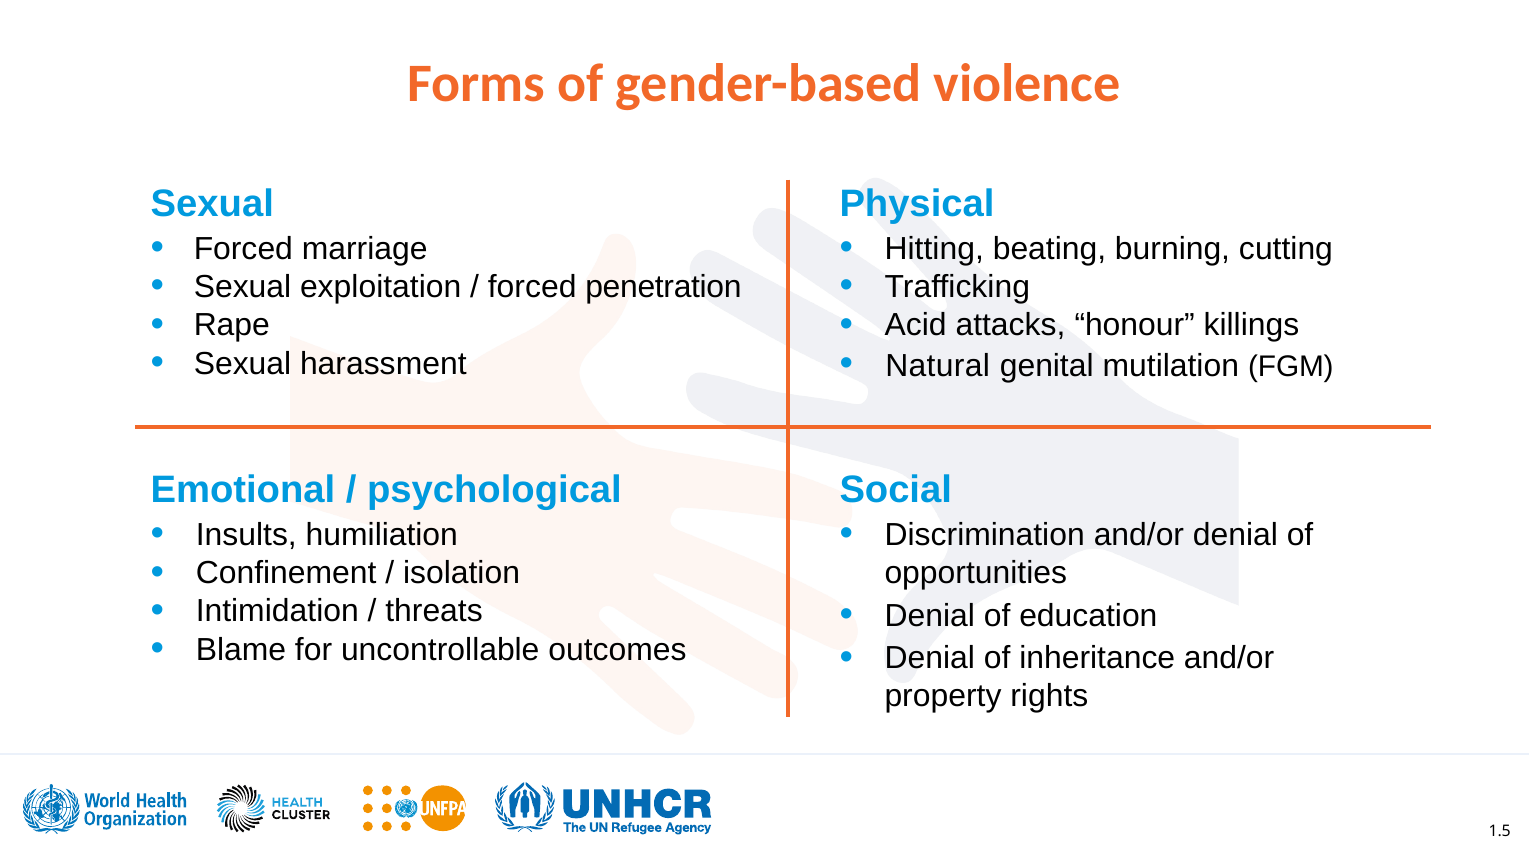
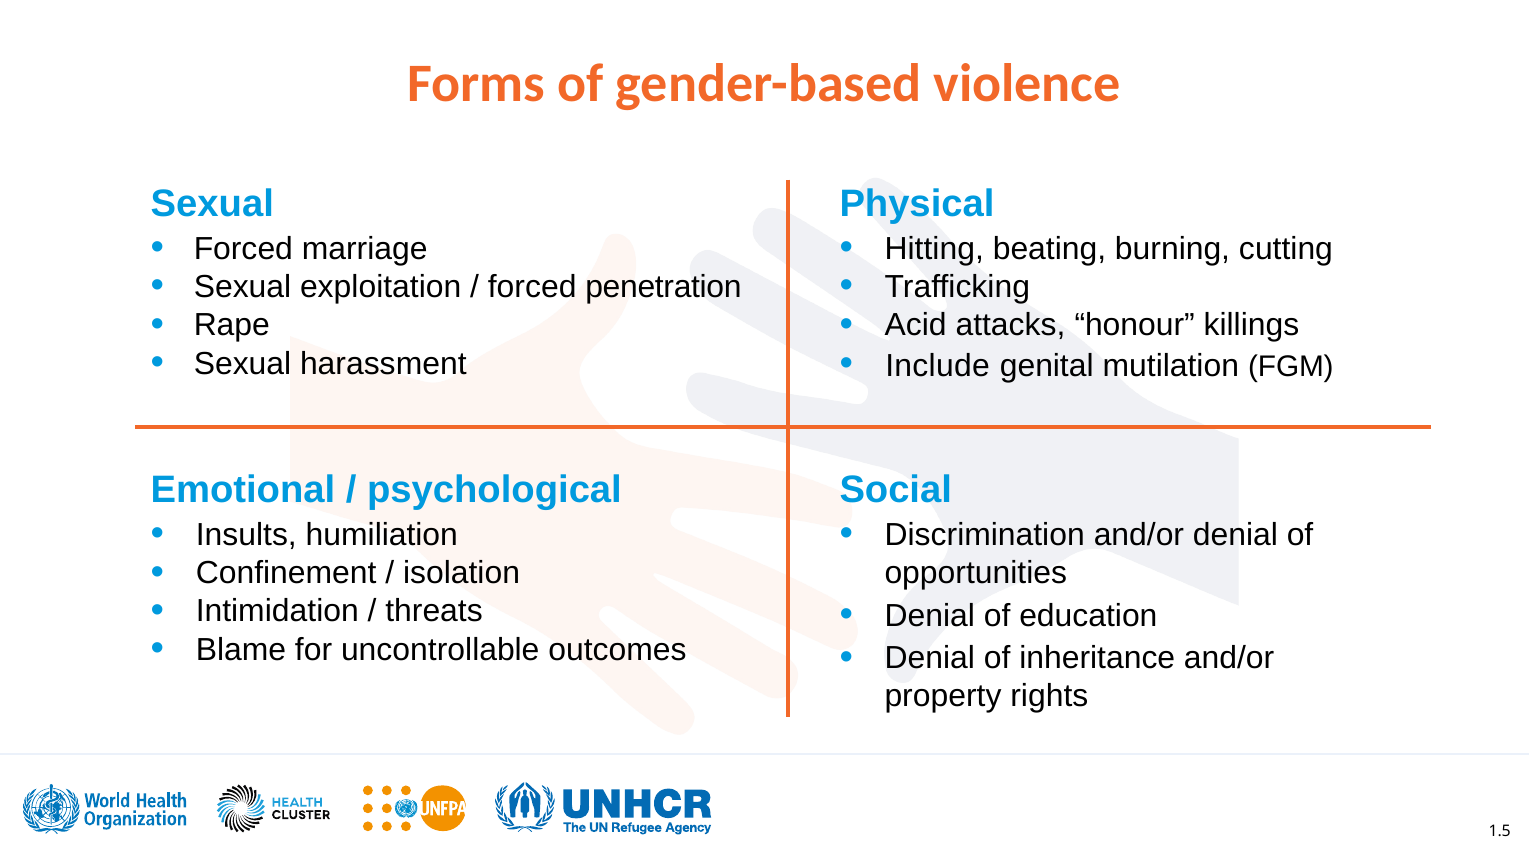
Natural: Natural -> Include (938, 366)
